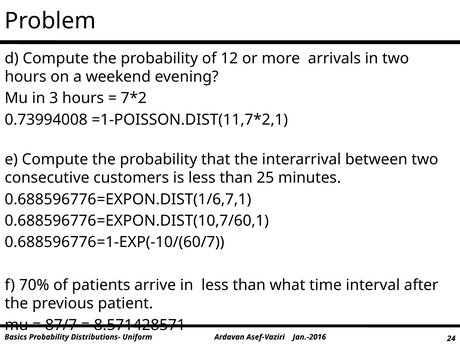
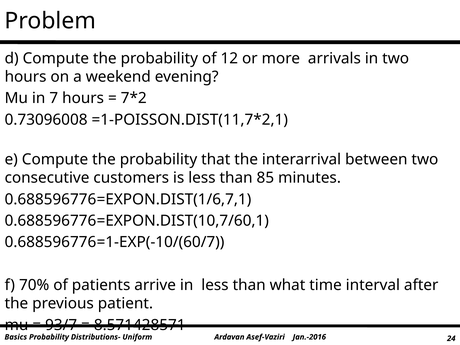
3: 3 -> 7 (54, 98)
0.73994008: 0.73994008 -> 0.73096008 (46, 120)
25: 25 -> 85 (265, 178)
87/7: 87/7 -> 93/7 (61, 325)
